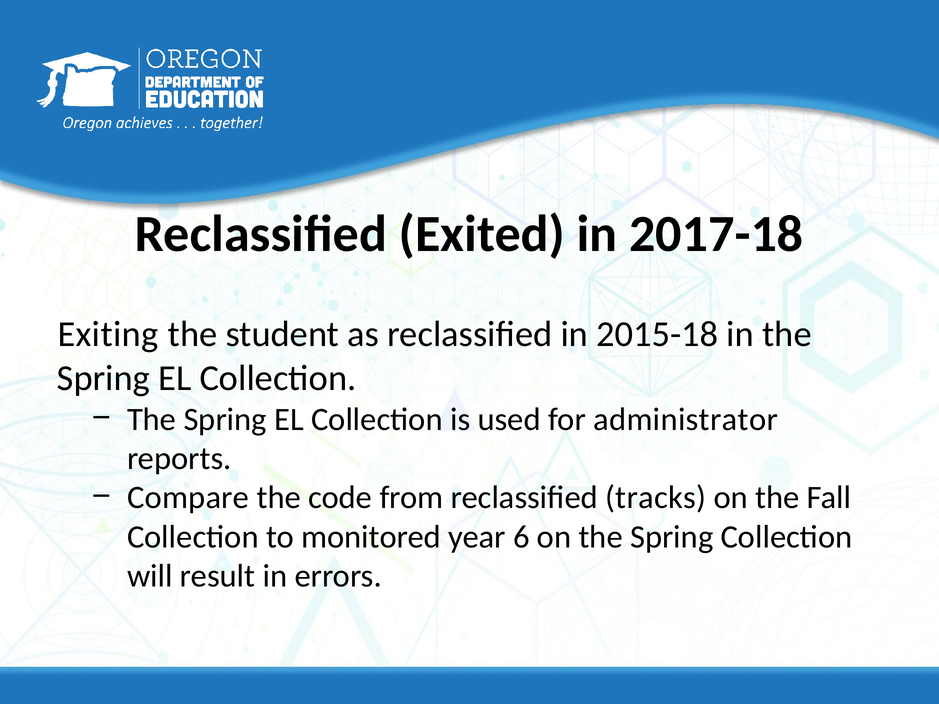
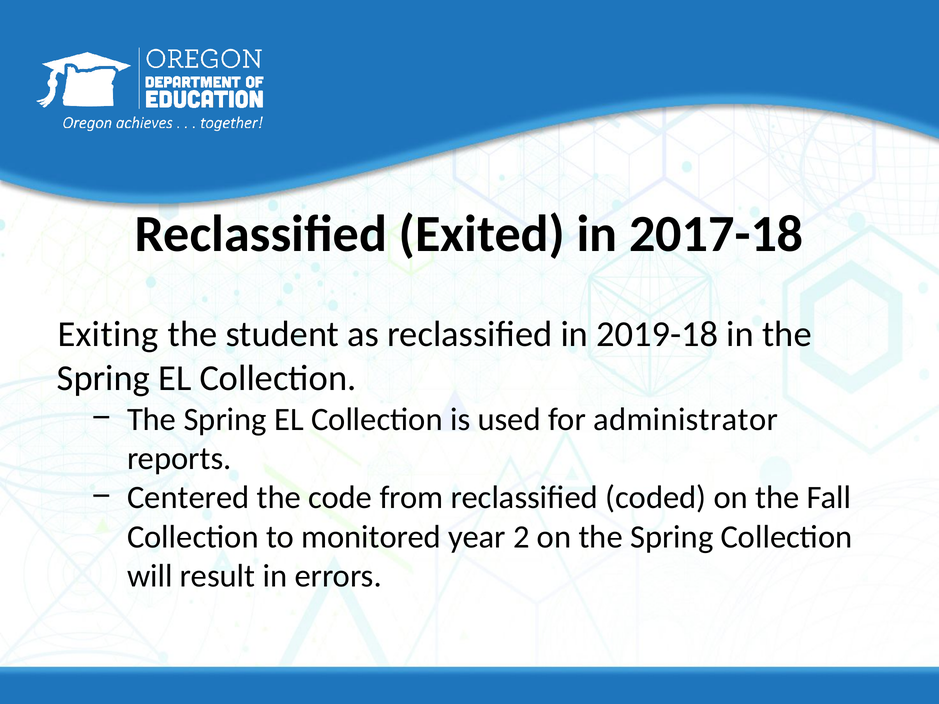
2015-18: 2015-18 -> 2019-18 (657, 335)
Compare: Compare -> Centered (188, 498)
tracks: tracks -> coded (656, 498)
6: 6 -> 2 (521, 537)
